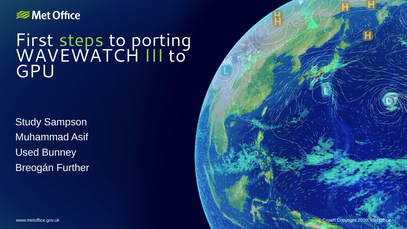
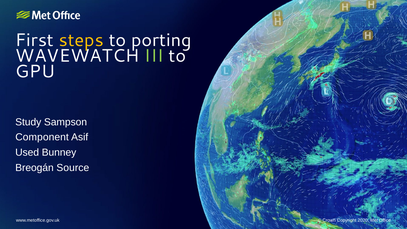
steps colour: light green -> yellow (81, 40)
Muhammad: Muhammad -> Component (42, 137)
Further: Further -> Source (73, 168)
